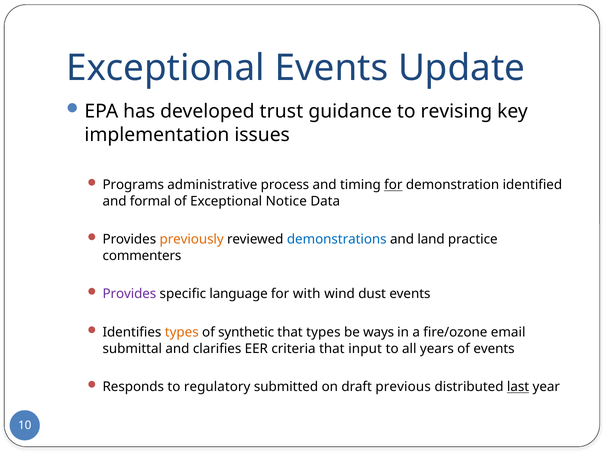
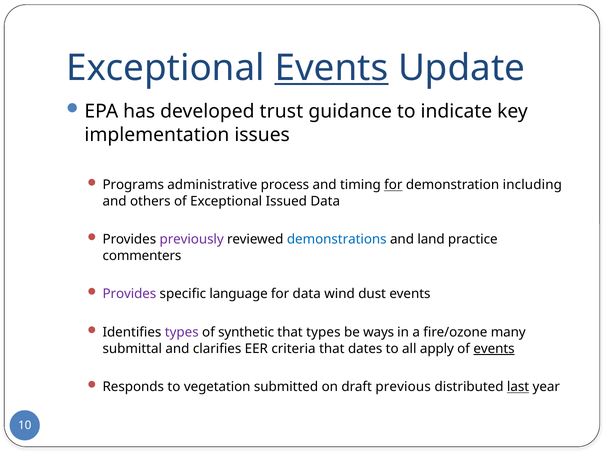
Events underline: none -> present (331, 68)
revising: revising -> indicate (456, 112)
identified: identified -> including (532, 185)
formal: formal -> others (150, 201)
Notice: Notice -> Issued (286, 201)
previously colour: orange -> purple (192, 240)
for with: with -> data (307, 294)
types colour: orange -> purple (182, 332)
email: email -> many (508, 332)
input: input -> dates (365, 349)
years: years -> apply (437, 349)
events underline: none -> present (494, 349)
regulatory: regulatory -> vegetation (217, 387)
